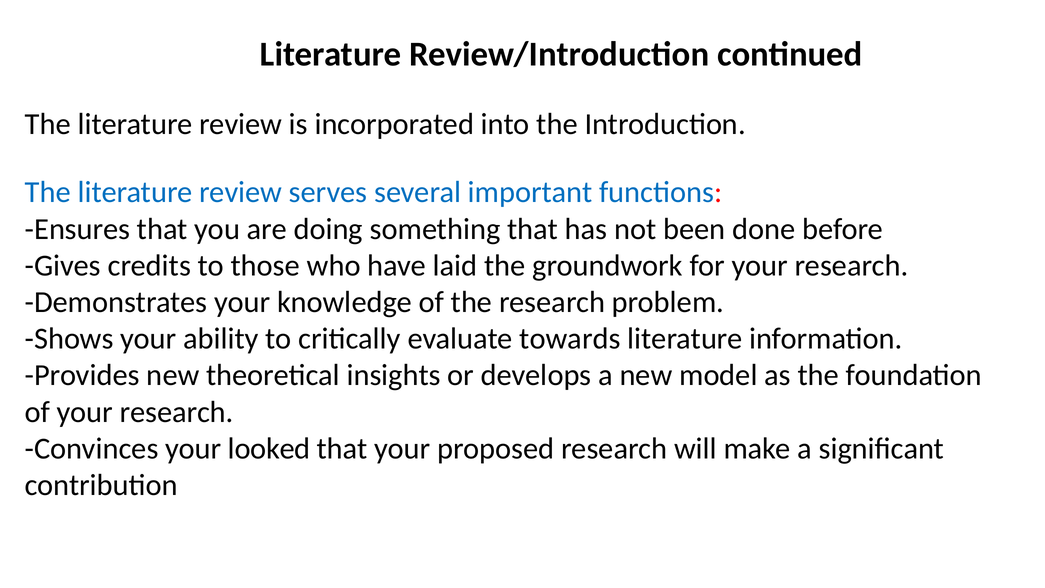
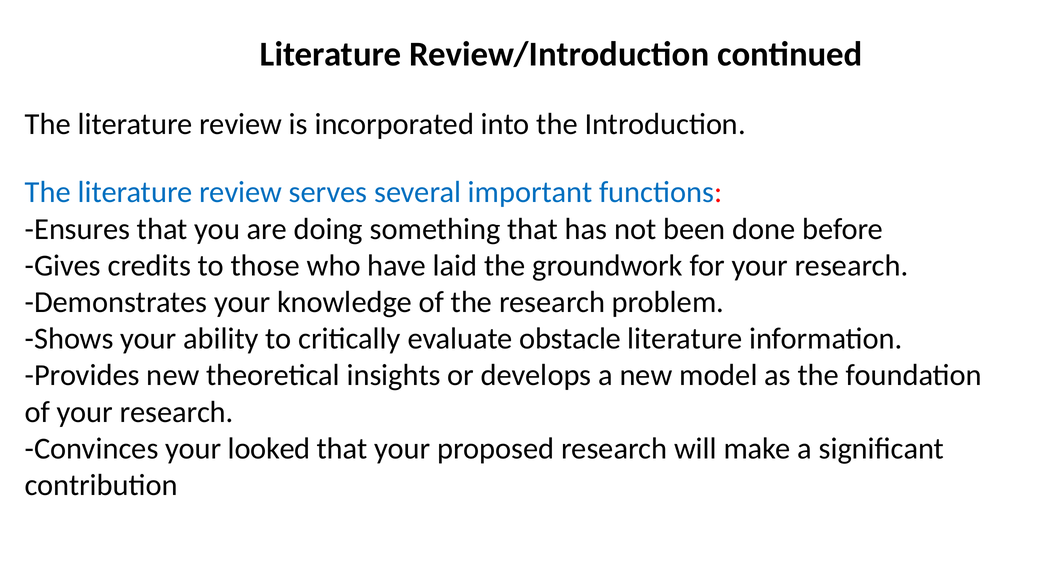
towards: towards -> obstacle (570, 339)
